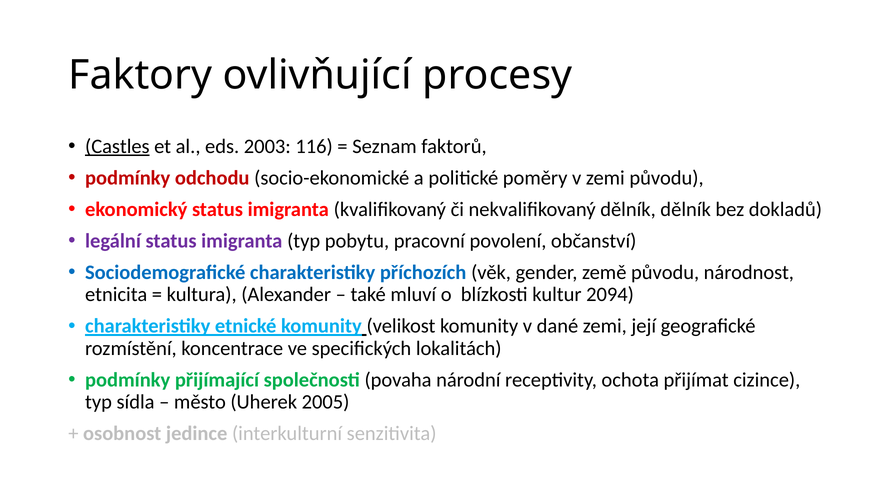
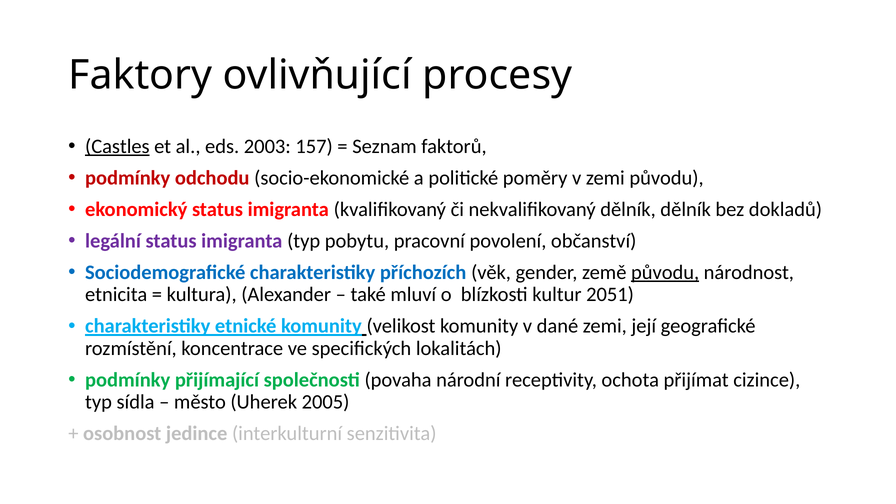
116: 116 -> 157 (314, 146)
původu underline: none -> present (665, 272)
2094: 2094 -> 2051 (610, 295)
